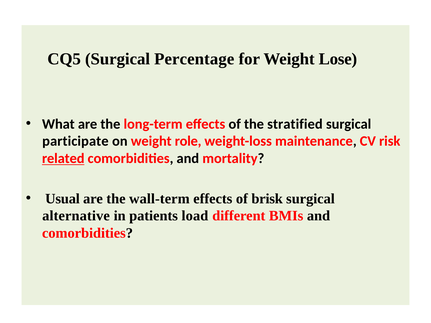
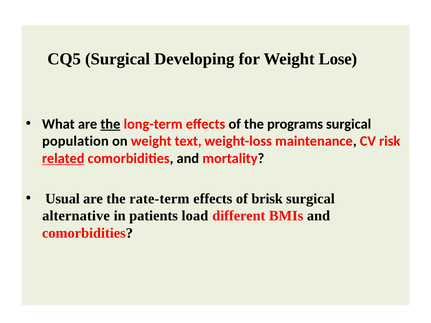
Percentage: Percentage -> Developing (194, 59)
the underline: none -> present (110, 124)
stratified: stratified -> programs (295, 124)
participate: participate -> population (75, 141)
role: role -> text (188, 141)
wall-term: wall-term -> rate-term (159, 199)
